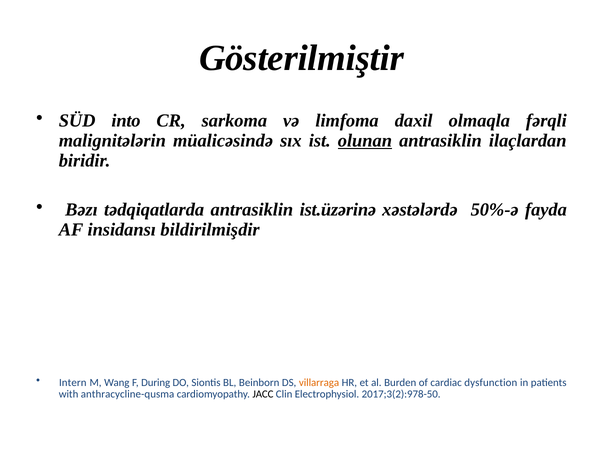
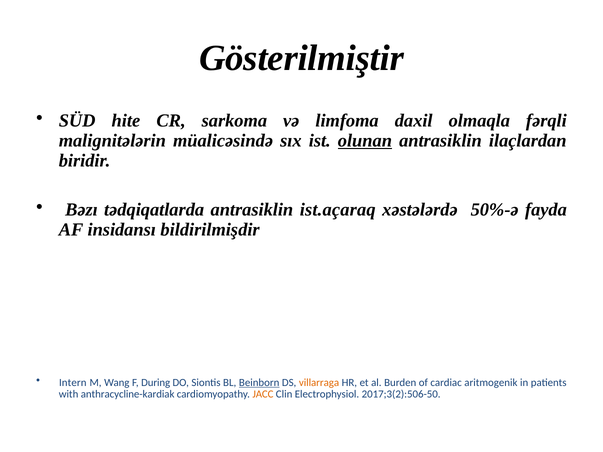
into: into -> hite (126, 121)
ist.üzərinə: ist.üzərinə -> ist.açaraq (338, 210)
Beinborn underline: none -> present (259, 383)
dysfunction: dysfunction -> aritmogenik (491, 383)
anthracycline-qusma: anthracycline-qusma -> anthracycline-kardiak (128, 394)
JACC colour: black -> orange (263, 394)
2017;3(2):978-50: 2017;3(2):978-50 -> 2017;3(2):506-50 (401, 394)
